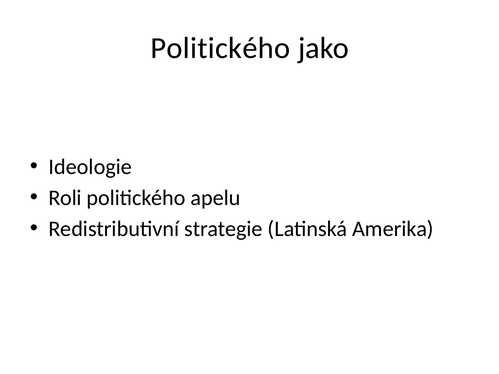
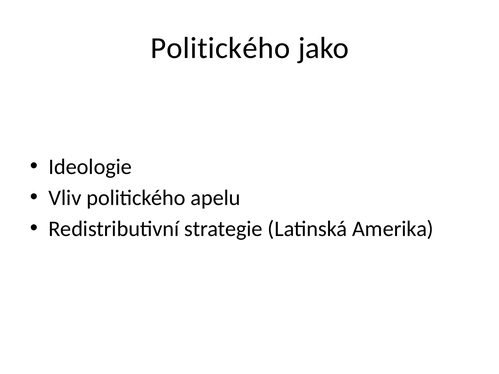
Roli: Roli -> Vliv (65, 198)
